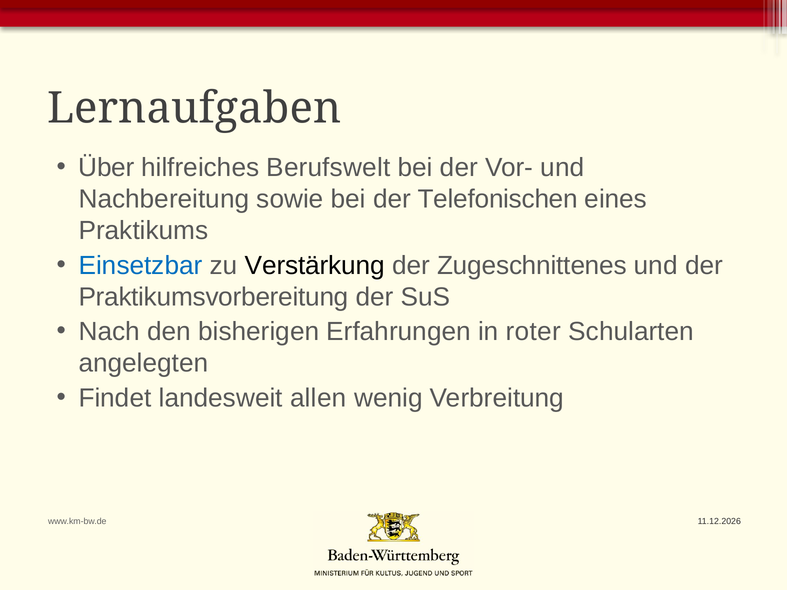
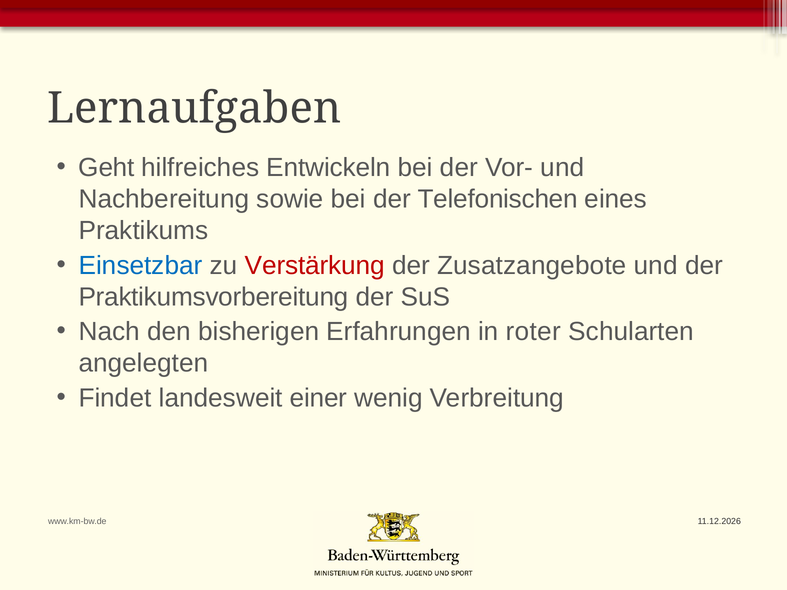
Über: Über -> Geht (106, 168)
Berufswelt: Berufswelt -> Entwickeln (329, 168)
Verstärkung colour: black -> red (315, 266)
Zugeschnittenes: Zugeschnittenes -> Zusatzangebote (532, 266)
allen: allen -> einer (319, 398)
